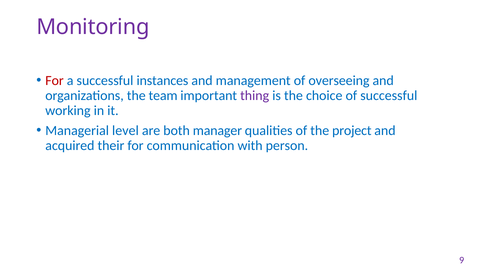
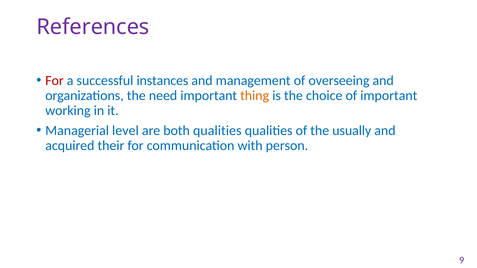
Monitoring: Monitoring -> References (93, 27)
team: team -> need (163, 96)
thing colour: purple -> orange (255, 96)
of successful: successful -> important (389, 96)
both manager: manager -> qualities (217, 131)
project: project -> usually (352, 131)
